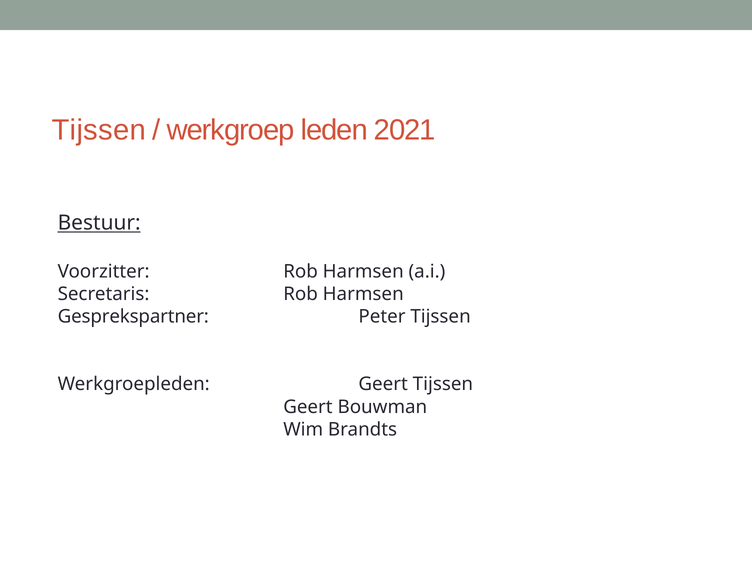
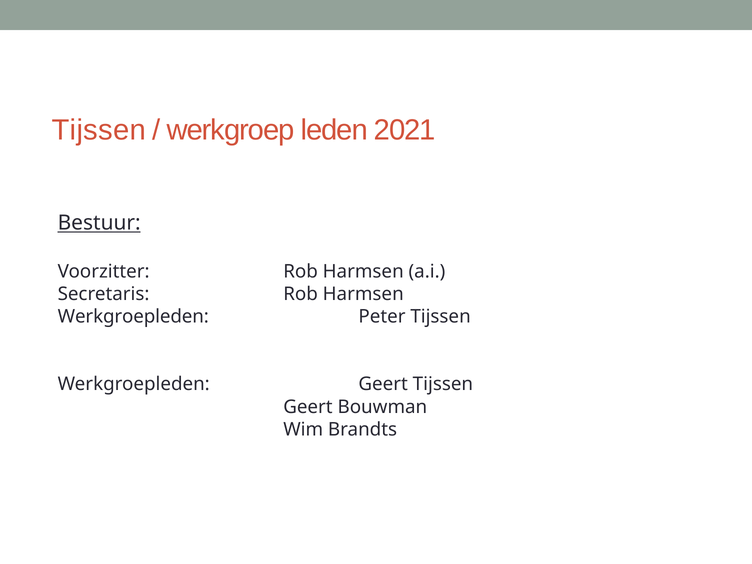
Gesprekspartner: Gesprekspartner -> Werkgroepleden (133, 317)
